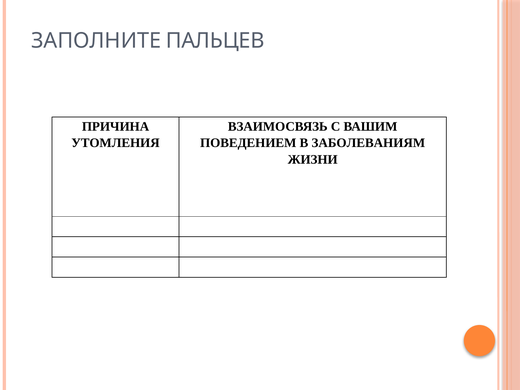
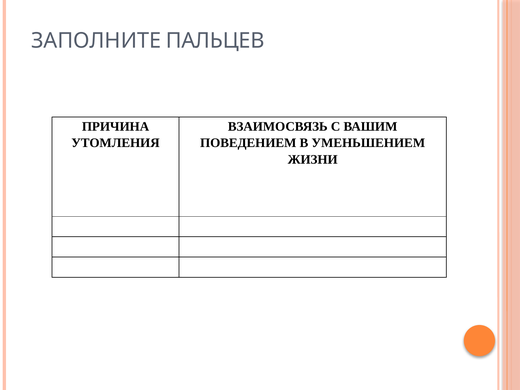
ЗАБОЛЕВАНИЯМ: ЗАБОЛЕВАНИЯМ -> УМЕНЬШЕНИЕМ (368, 143)
